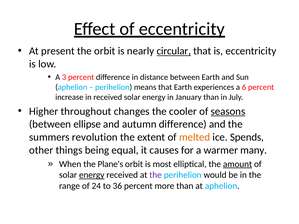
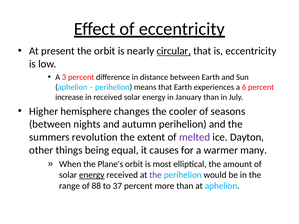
throughout: throughout -> hemisphere (86, 111)
seasons underline: present -> none (228, 111)
ellipse: ellipse -> nights (87, 124)
autumn difference: difference -> perihelion (183, 124)
melted colour: orange -> purple (195, 137)
Spends: Spends -> Dayton (247, 137)
amount underline: present -> none (238, 164)
24: 24 -> 88 (96, 186)
36: 36 -> 37 (117, 186)
